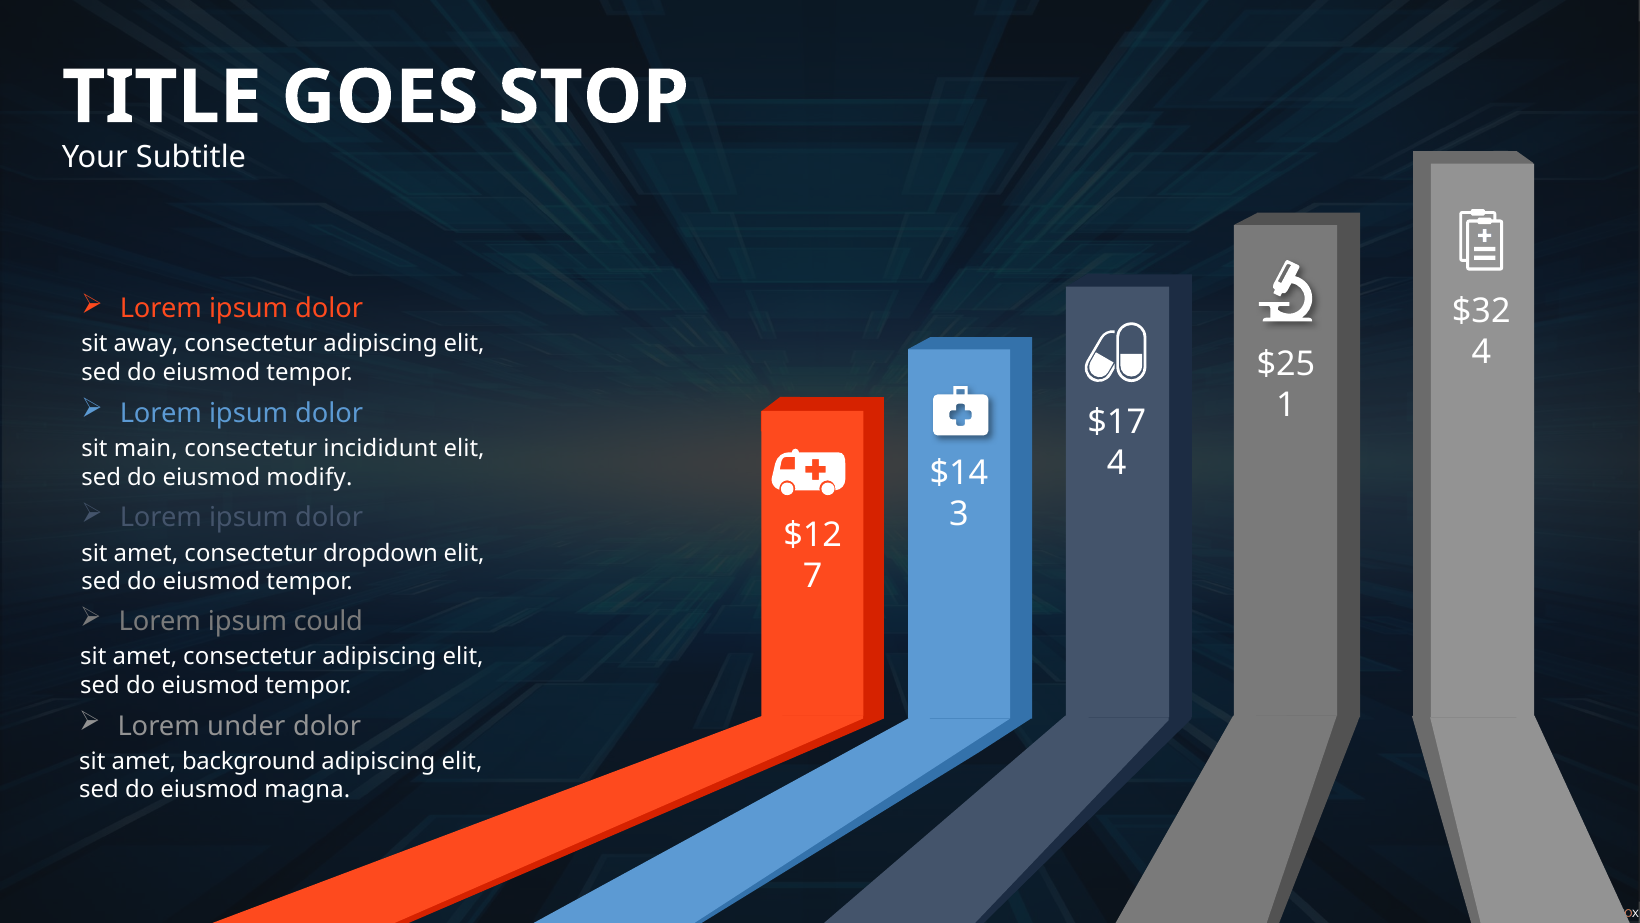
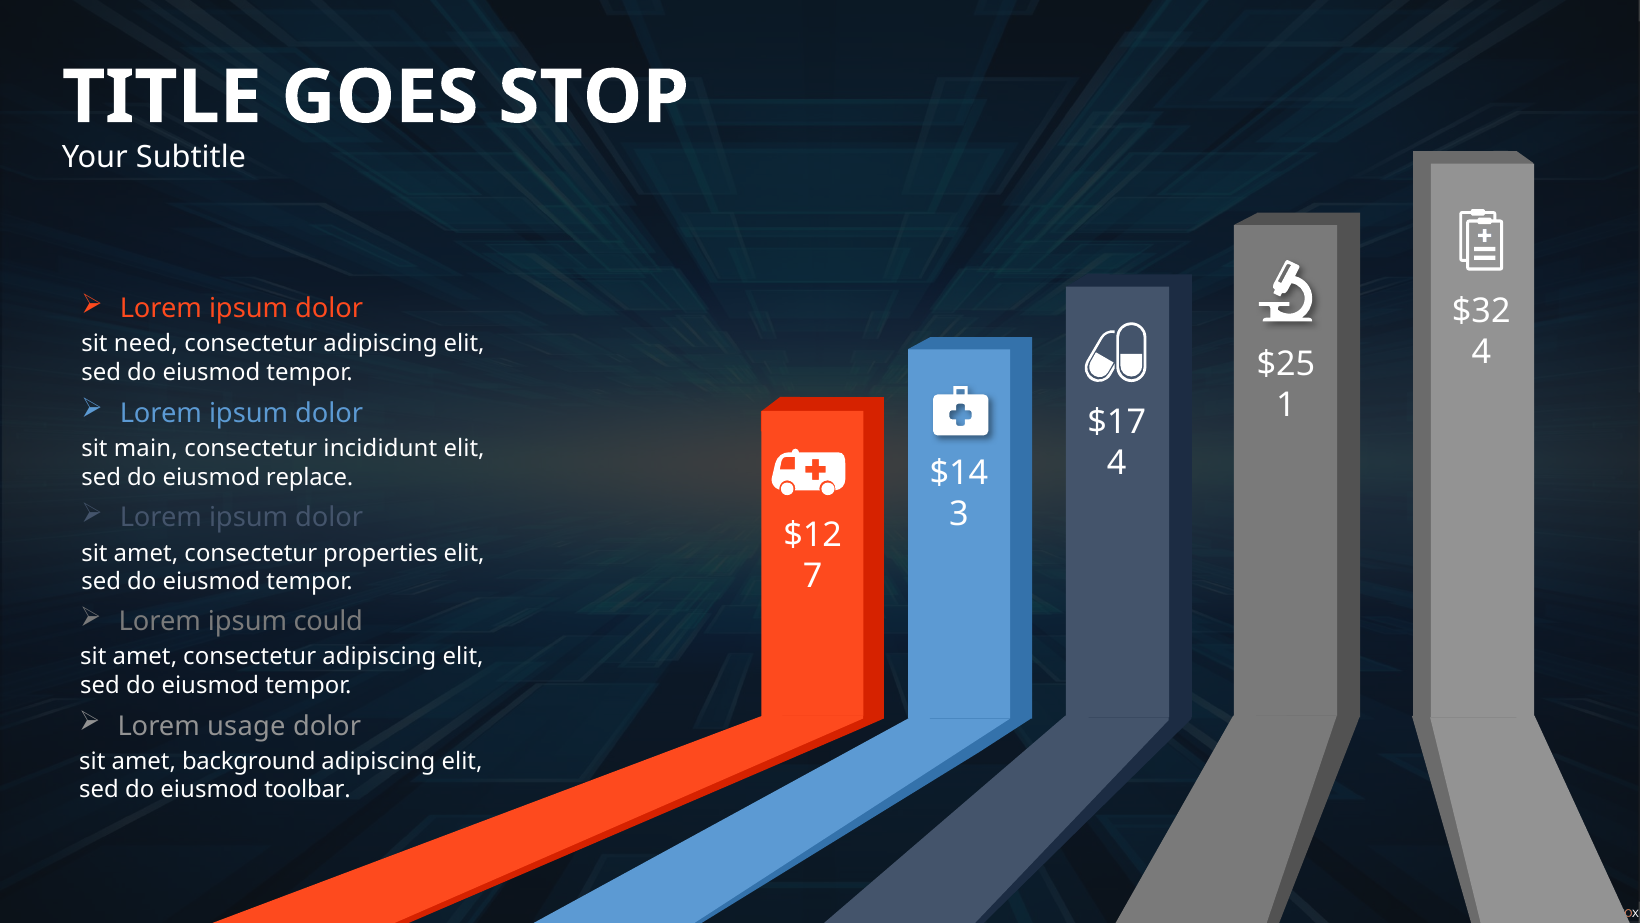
away: away -> need (146, 344)
modify: modify -> replace (310, 477)
dropdown: dropdown -> properties (381, 553)
under: under -> usage (246, 726)
magna: magna -> toolbar (308, 790)
